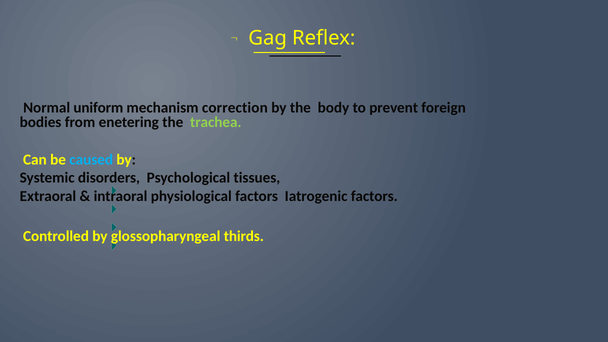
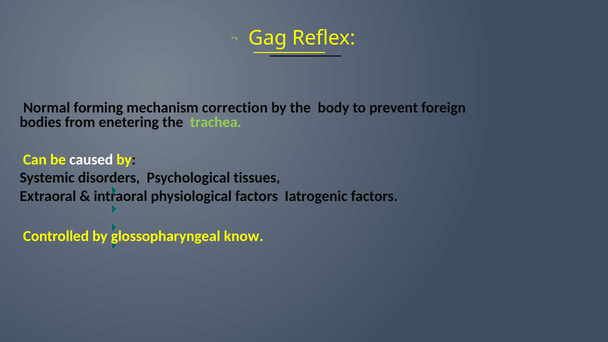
uniform: uniform -> forming (98, 108)
caused colour: light blue -> white (91, 160)
thirds: thirds -> know (244, 236)
